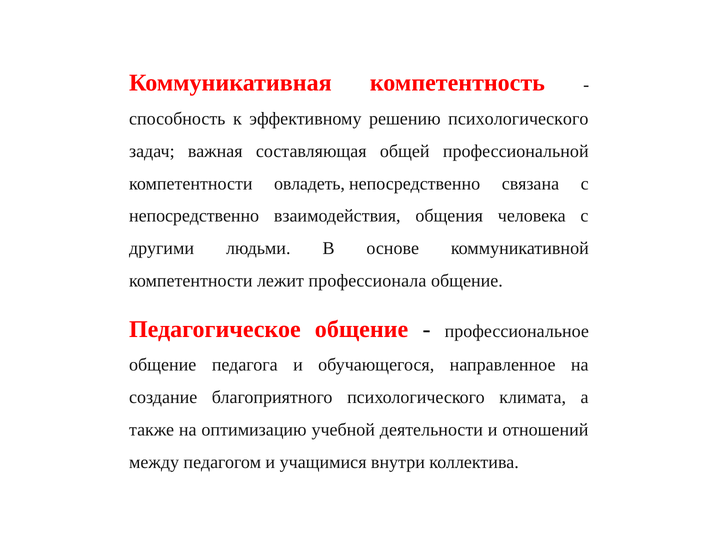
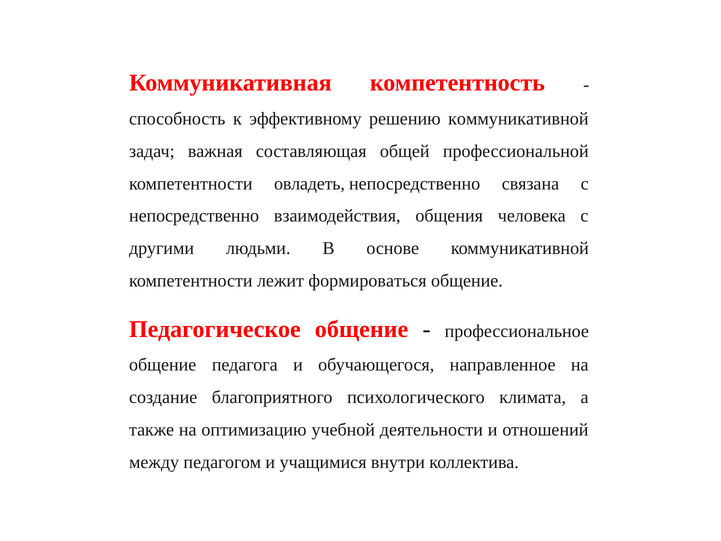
решению психологического: психологического -> коммуникативной (518, 119)
профессионала: профессионала -> формироваться (368, 281)
